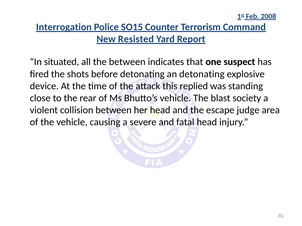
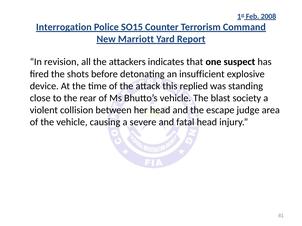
Resisted: Resisted -> Marriott (136, 39)
situated: situated -> revision (62, 62)
the between: between -> attackers (127, 62)
an detonating: detonating -> insufficient (202, 74)
